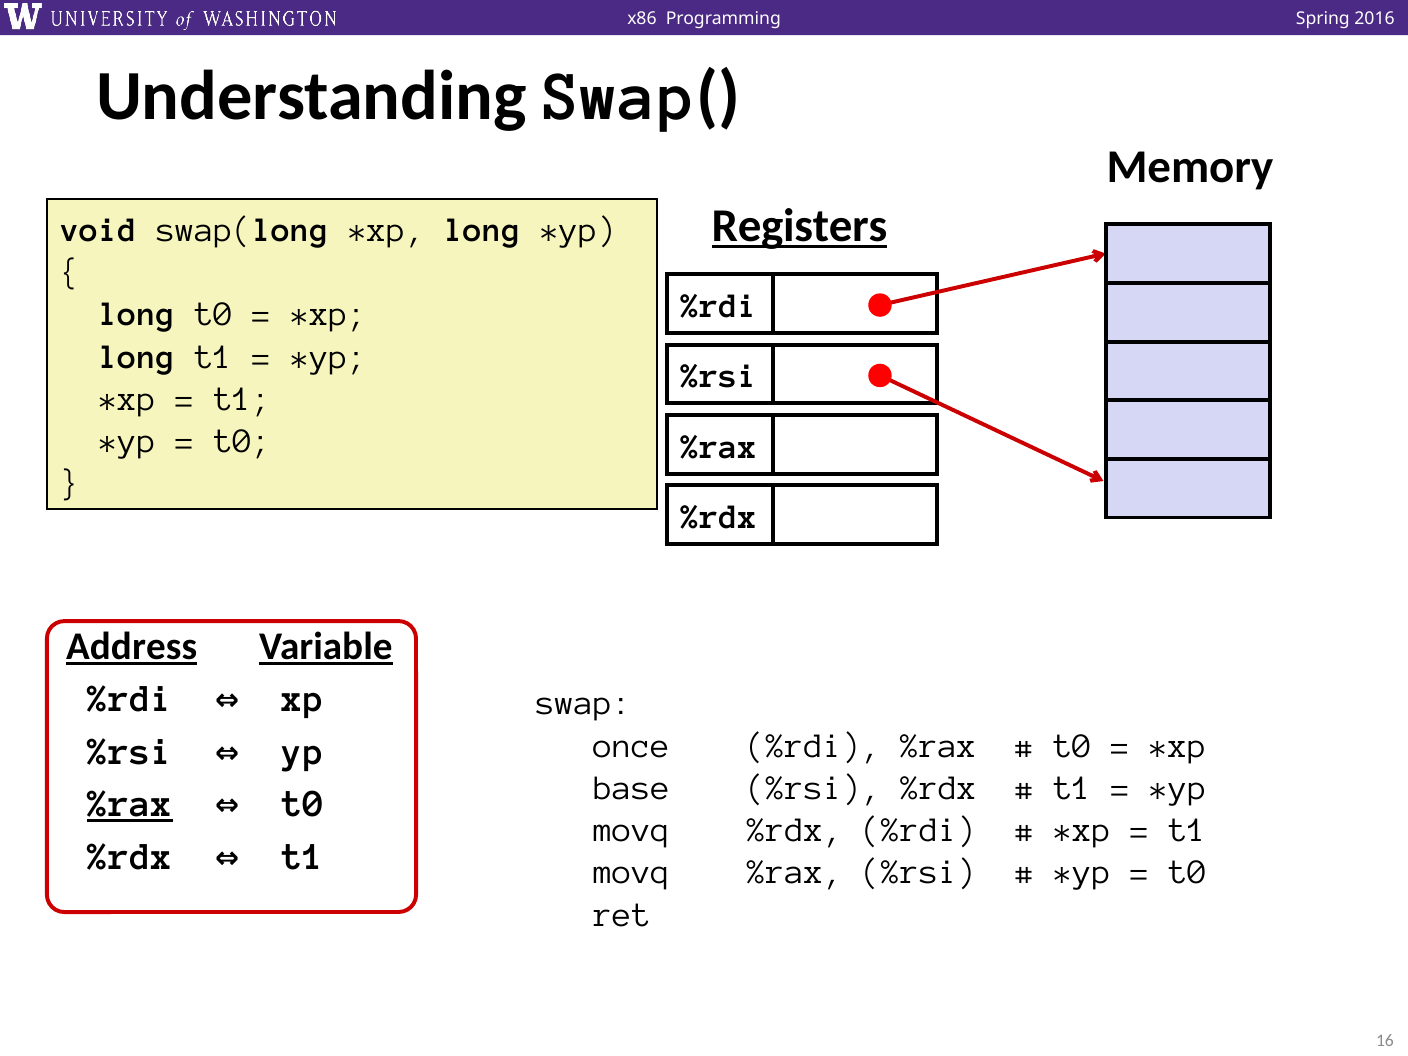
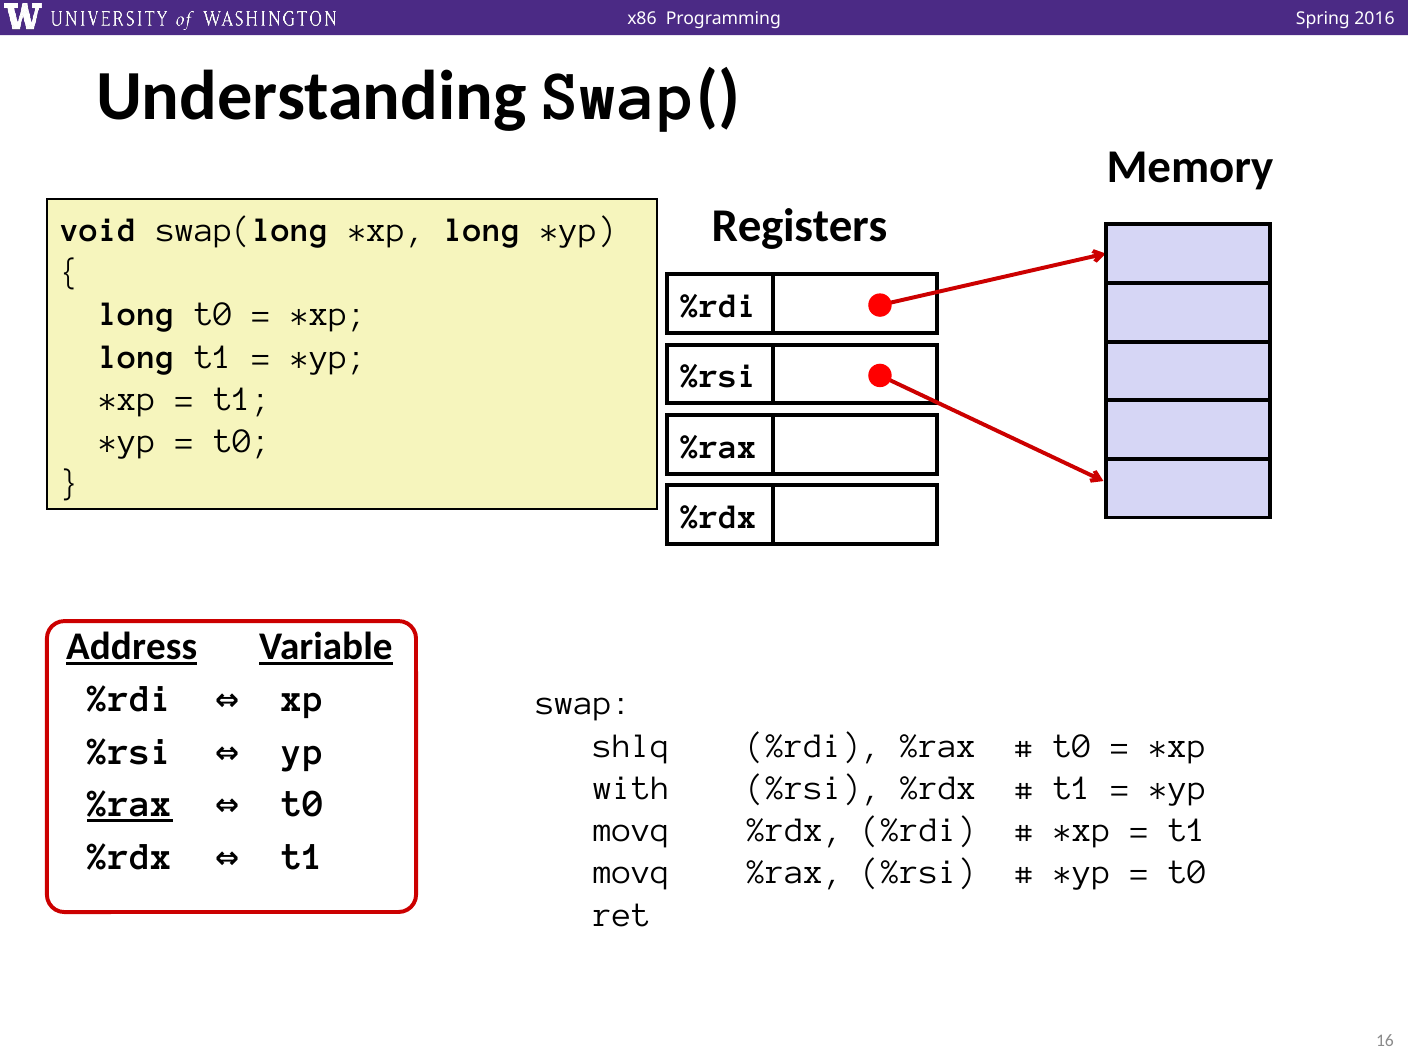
Registers underline: present -> none (799, 226)
once: once -> shlq (632, 746)
base: base -> with (632, 788)
